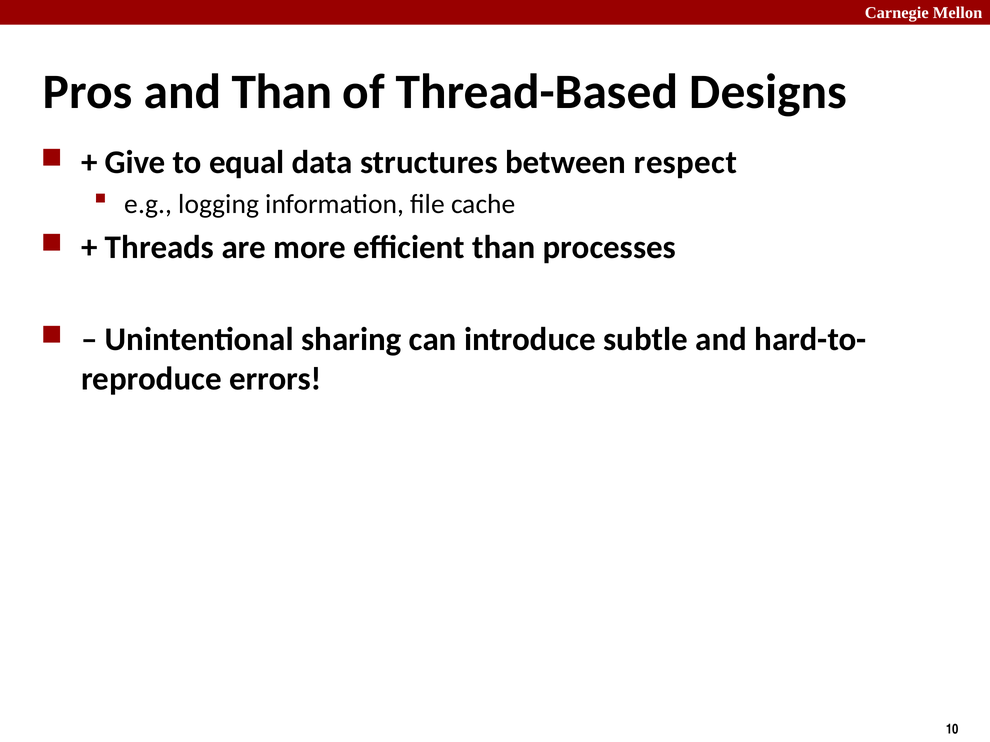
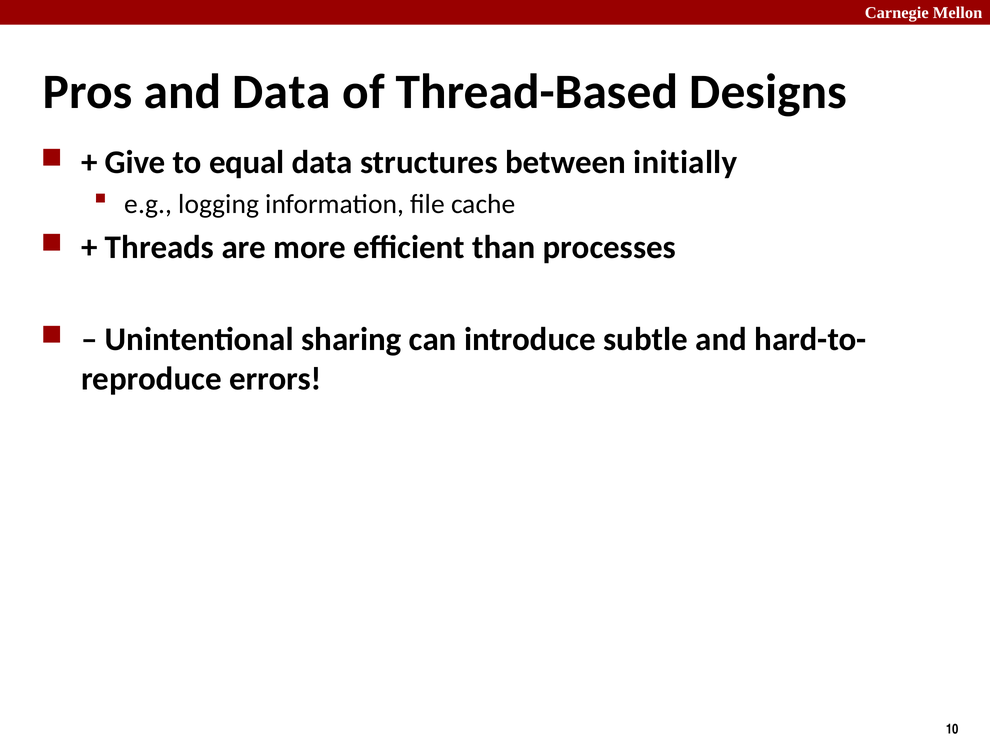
and Than: Than -> Data (282, 92)
respect: respect -> initially (685, 163)
